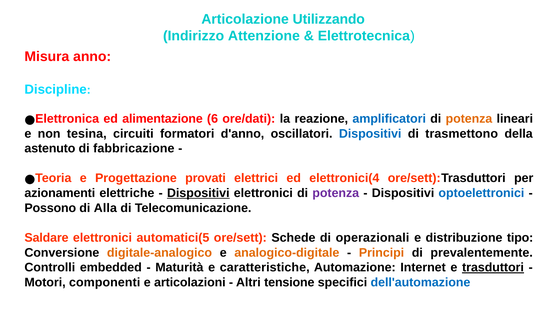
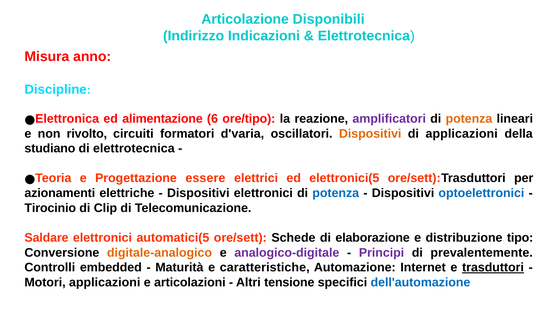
Utilizzando: Utilizzando -> Disponibili (329, 19)
Attenzione: Attenzione -> Indicazioni (264, 36)
ore/dati: ore/dati -> ore/tipo (249, 119)
amplificatori colour: blue -> purple (389, 119)
tesina: tesina -> rivolto (87, 134)
d'anno: d'anno -> d'varia (242, 134)
Dispositivi colour: blue -> orange (370, 134)
di trasmettono: trasmettono -> applicazioni (462, 134)
astenuto: astenuto -> studiano (50, 148)
di fabbricazione: fabbricazione -> elettrotecnica (134, 148)
provati: provati -> essere (205, 178)
elettronici(4: elettronici(4 -> elettronici(5 (344, 178)
Dispositivi underline: present -> none (198, 193)
potenza colour: purple -> blue (336, 193)
Possono: Possono -> Tirocinio (50, 208)
Alla: Alla -> Clip (105, 208)
operazionali: operazionali -> elaborazione (373, 238)
analogico-digitale colour: orange -> purple (287, 253)
Principi colour: orange -> purple (381, 253)
Motori componenti: componenti -> applicazioni (105, 282)
